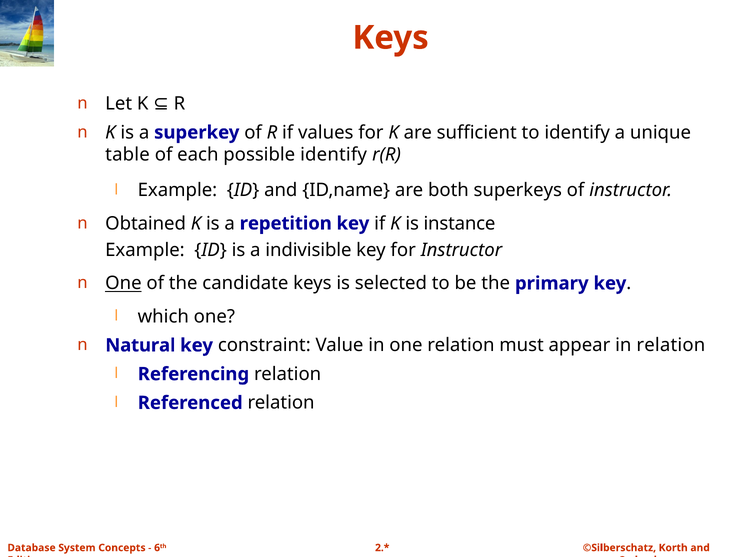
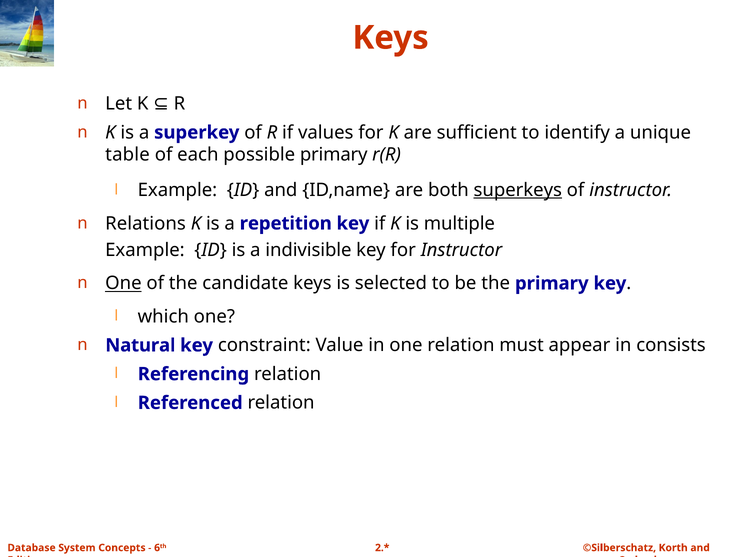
possible identify: identify -> primary (334, 155)
superkeys underline: none -> present (518, 190)
Obtained: Obtained -> Relations (146, 223)
instance: instance -> multiple (459, 223)
in relation: relation -> consists (671, 345)
